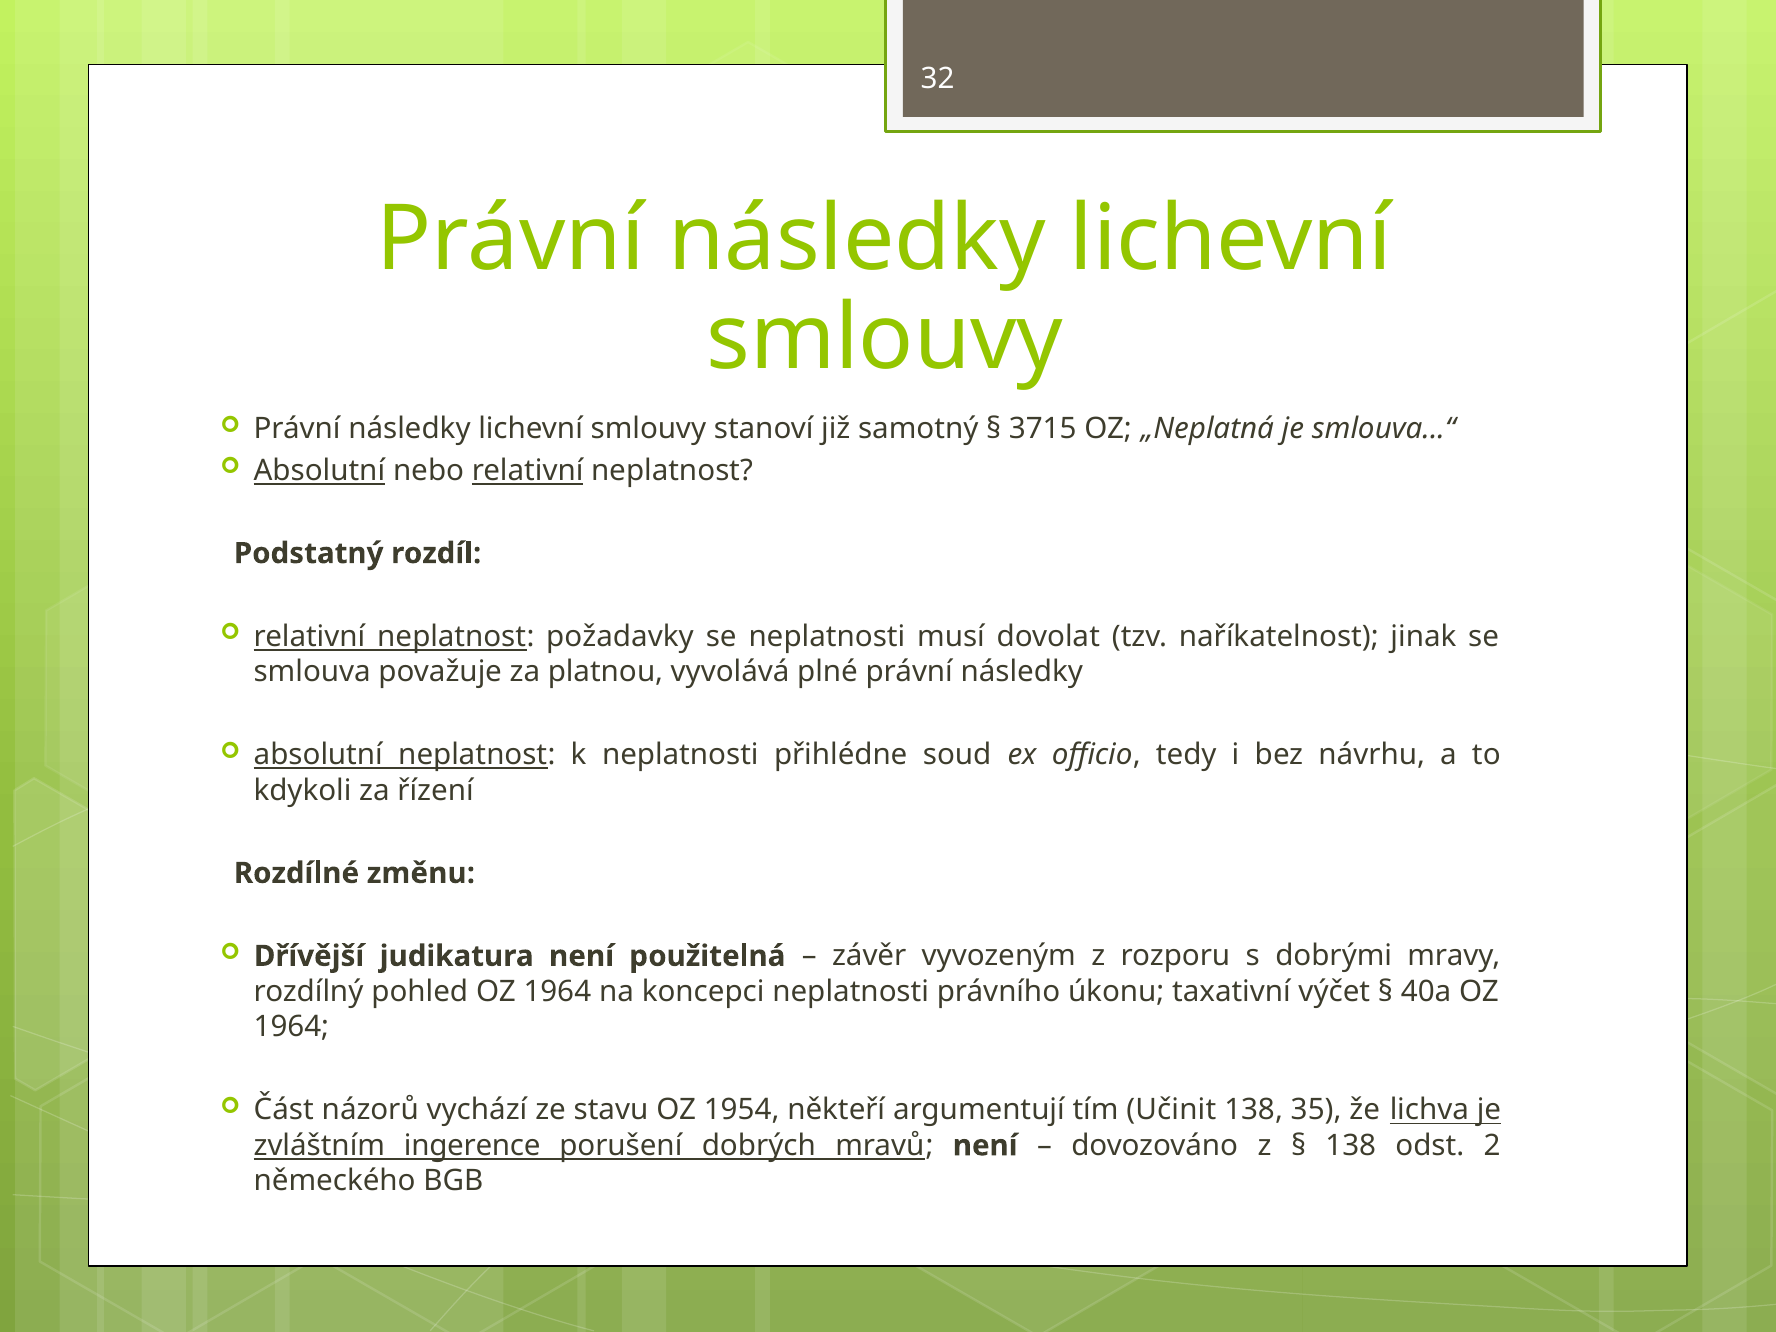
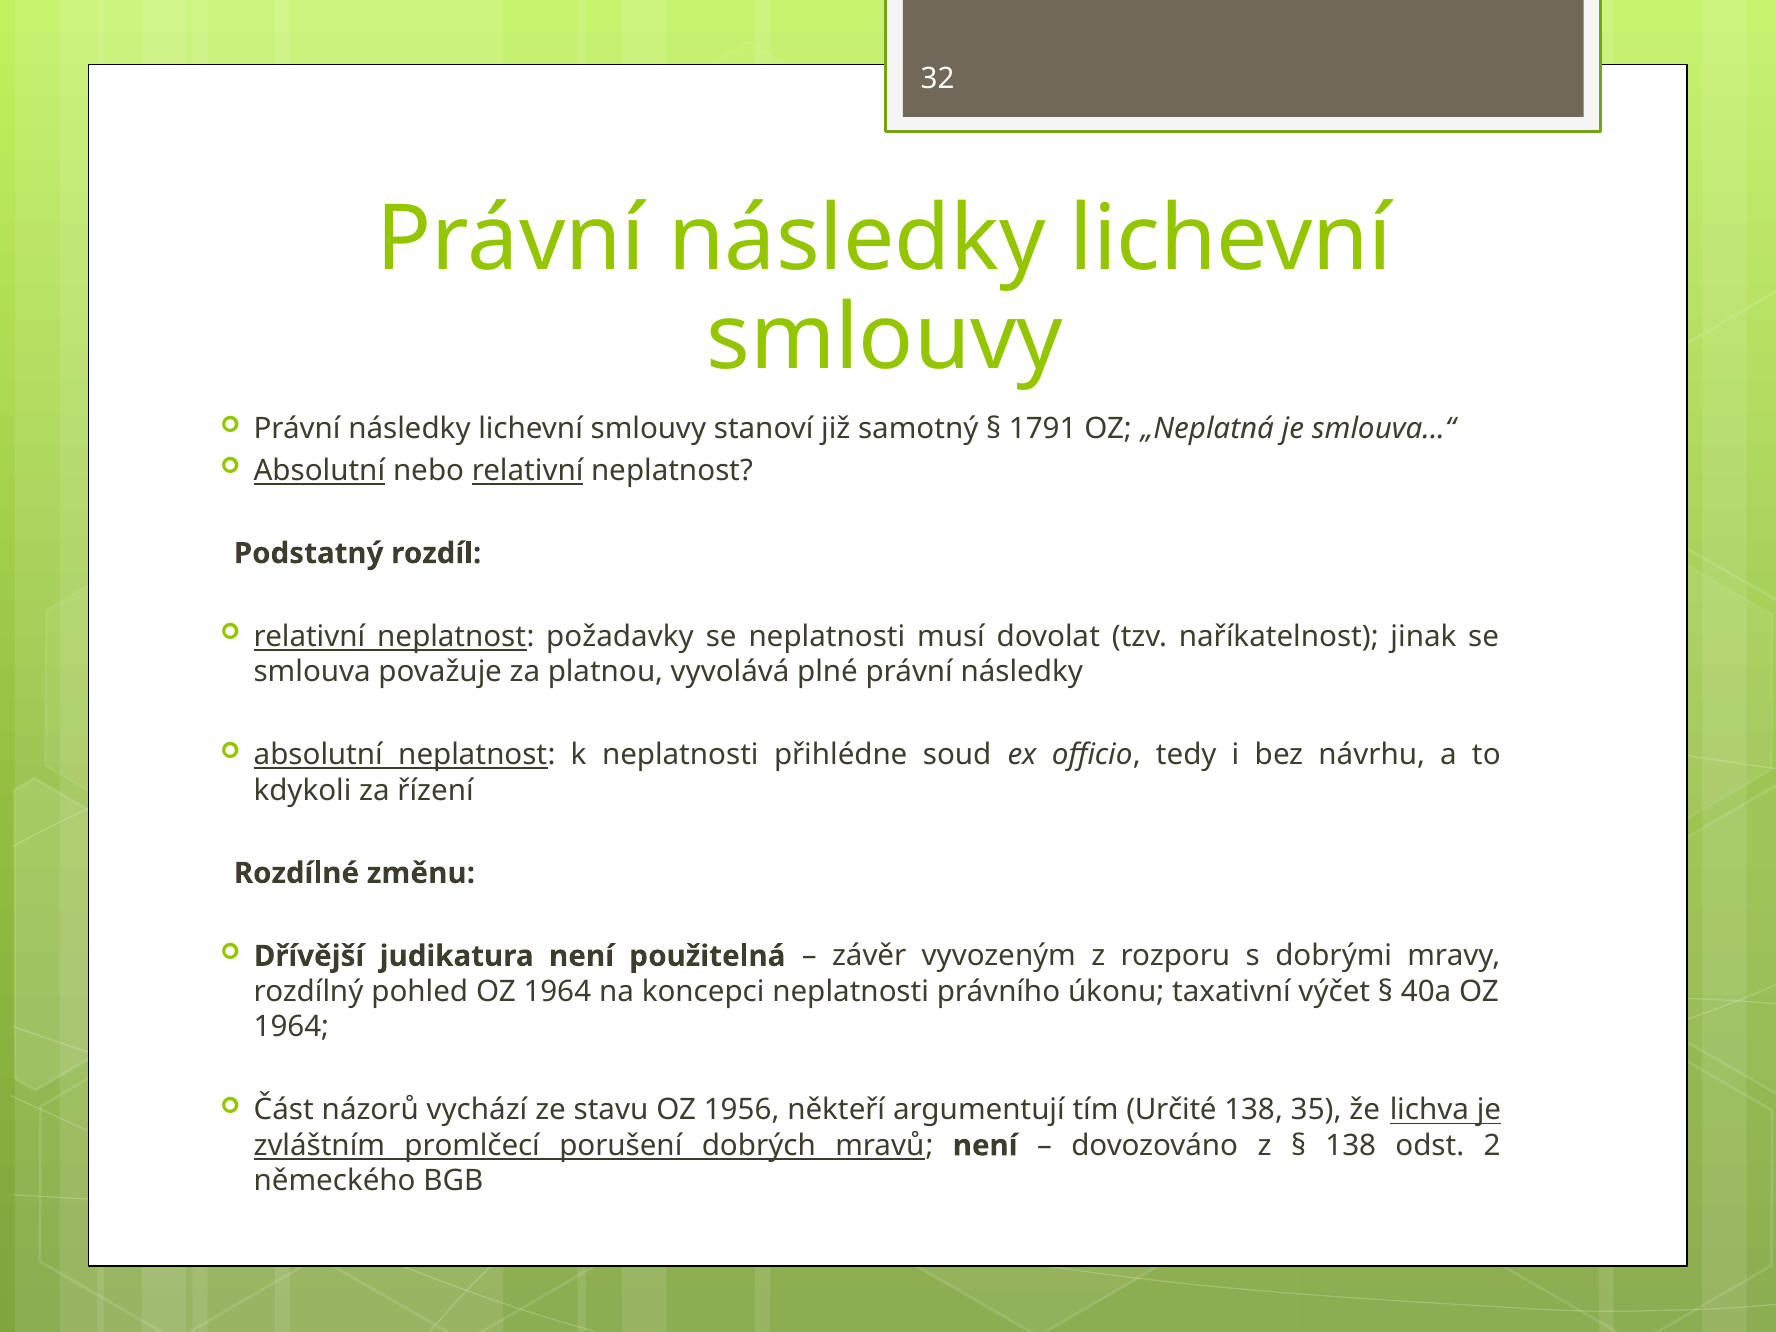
3715: 3715 -> 1791 (1043, 429)
1954: 1954 -> 1956 (742, 1110)
Učinit: Učinit -> Určité (1171, 1110)
ingerence: ingerence -> promlčecí (472, 1146)
